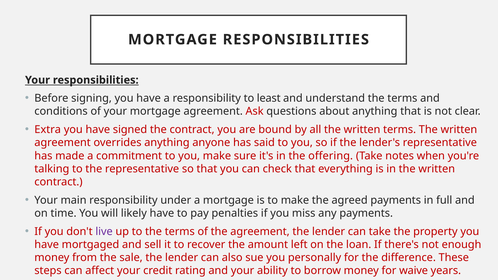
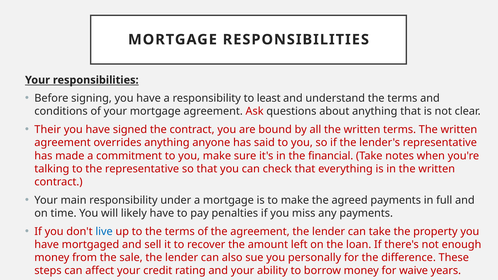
Extra: Extra -> Their (48, 130)
offering: offering -> financial (331, 156)
live colour: purple -> blue (104, 232)
